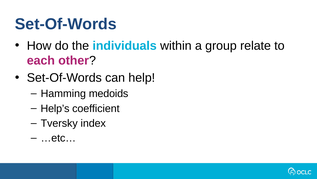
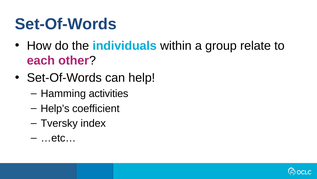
medoids: medoids -> activities (109, 93)
